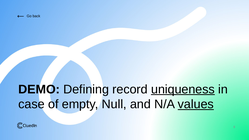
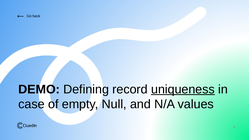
values underline: present -> none (196, 104)
